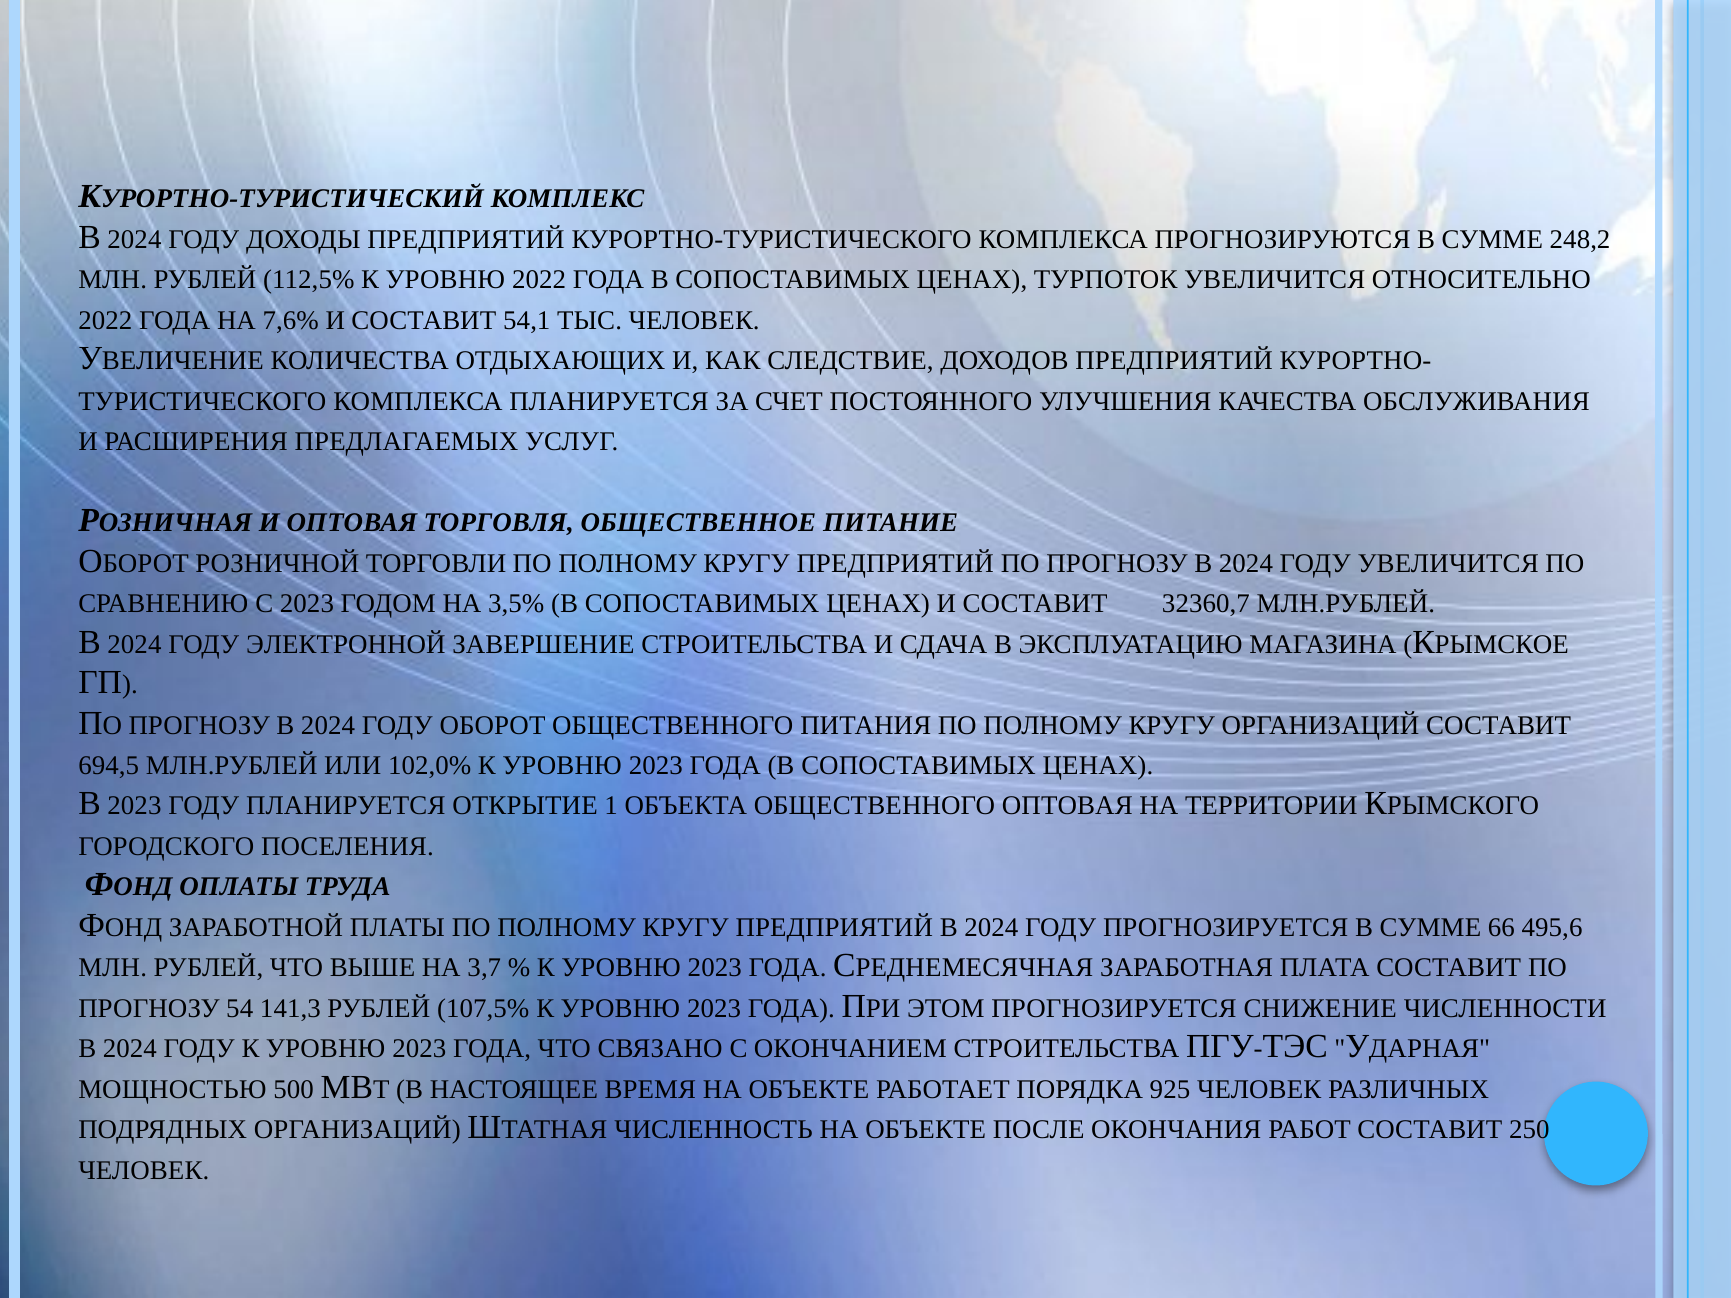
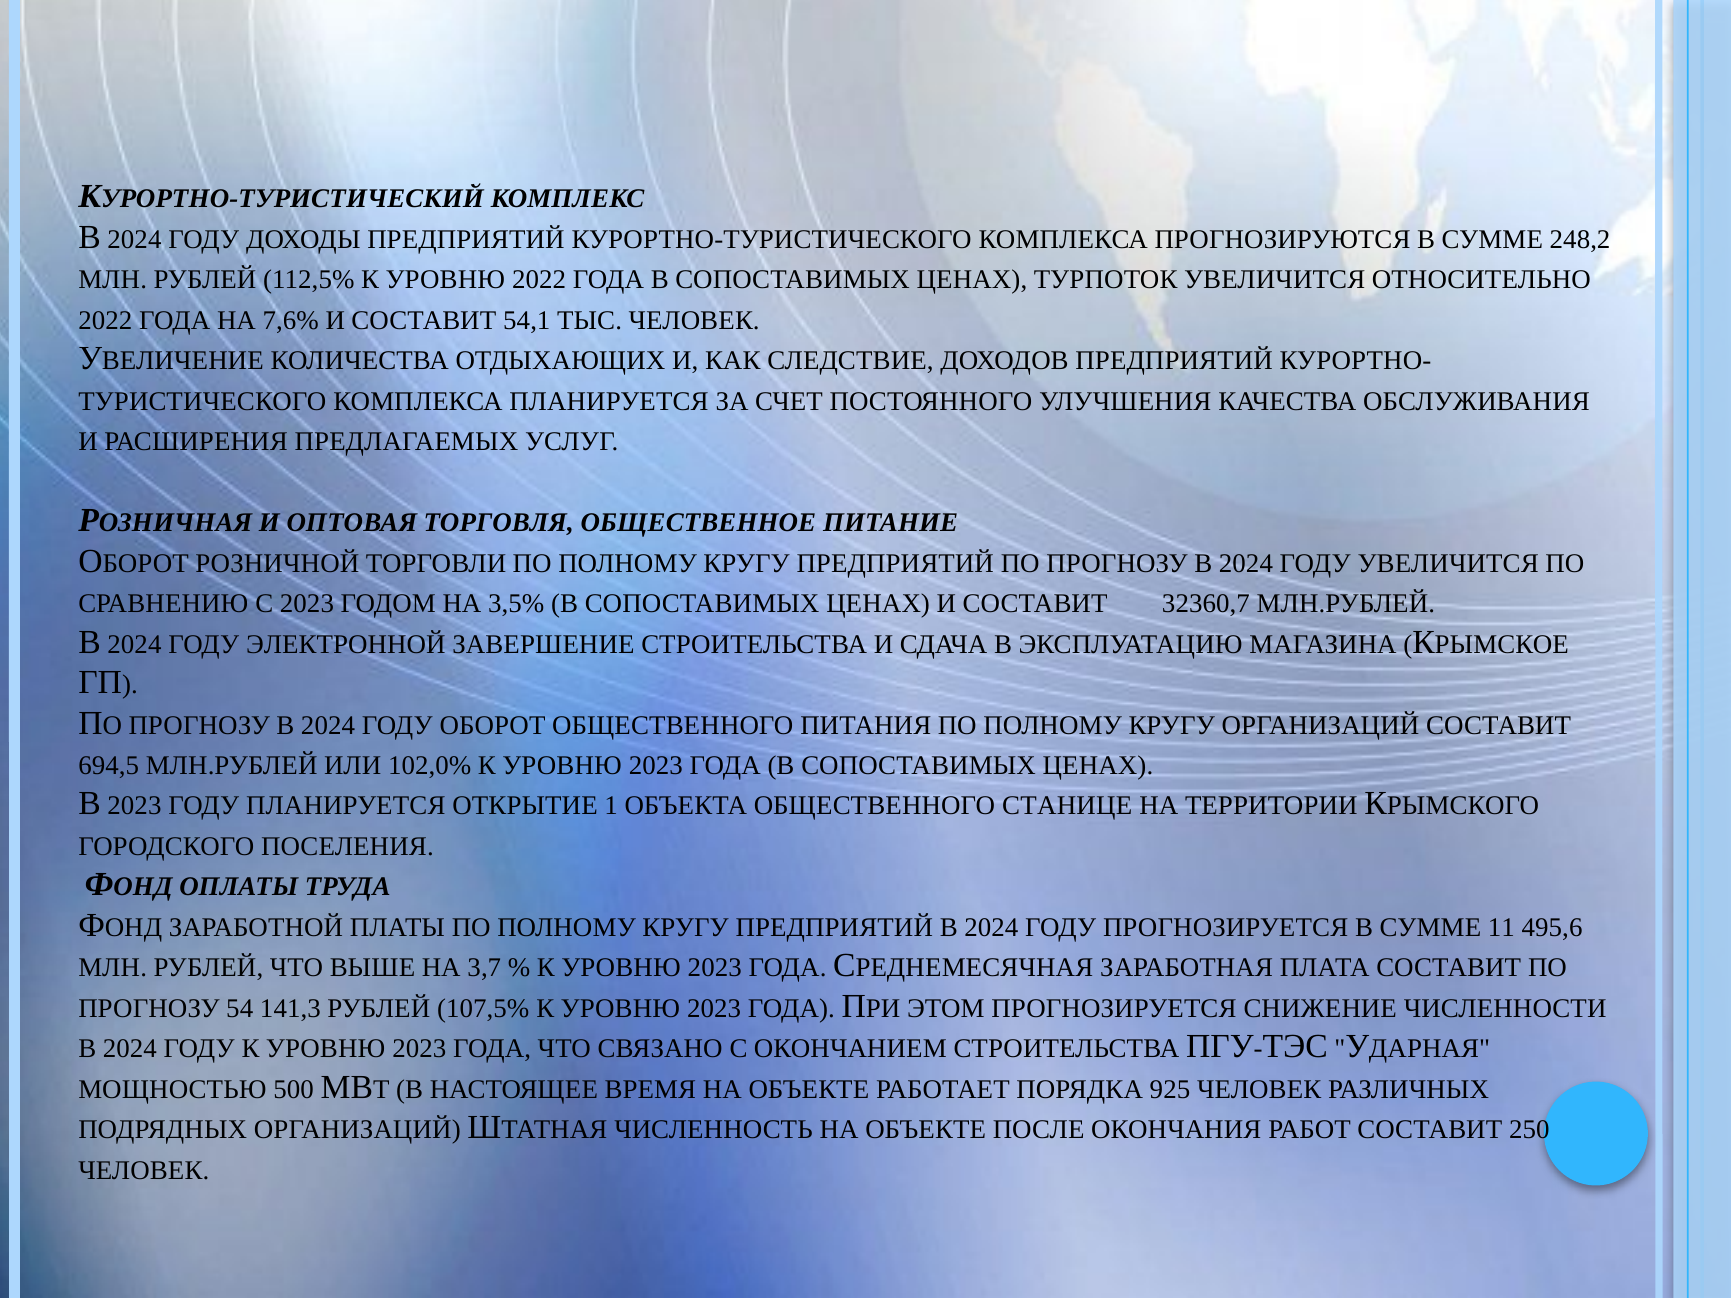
ОБЩЕСТВЕННОГО ОПТОВАЯ: ОПТОВАЯ -> СТАНИЦЕ (1067, 806)
66: 66 -> 11 (1501, 928)
